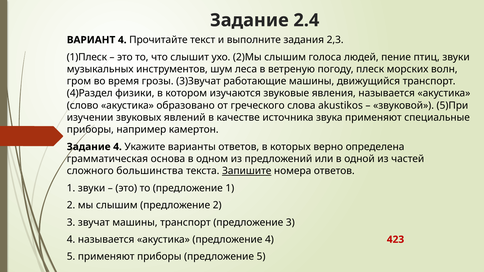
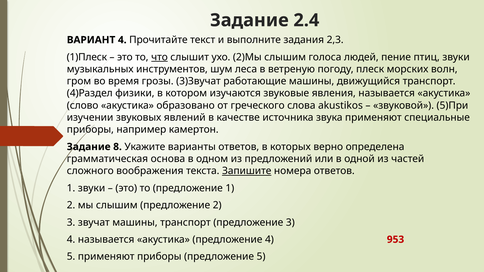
что underline: none -> present (159, 57)
Задание 4: 4 -> 8 (118, 147)
большинства: большинства -> воображения (150, 171)
423: 423 -> 953 (396, 240)
